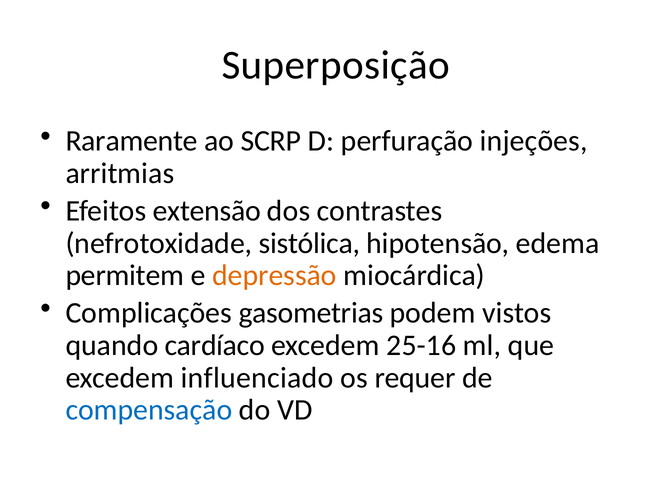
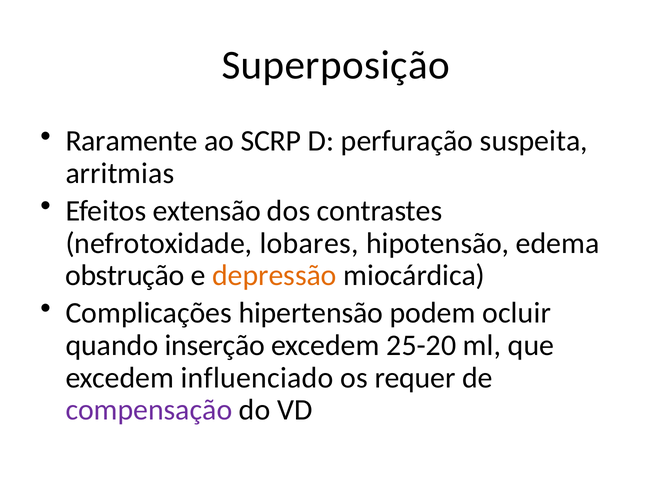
injeções: injeções -> suspeita (534, 141)
sistólica: sistólica -> lobares (309, 243)
permitem: permitem -> obstrução (125, 275)
gasometrias: gasometrias -> hipertensão (311, 313)
vistos: vistos -> ocluir (517, 313)
cardíaco: cardíaco -> inserção (215, 345)
25-16: 25-16 -> 25-20 (421, 345)
compensação colour: blue -> purple (149, 410)
